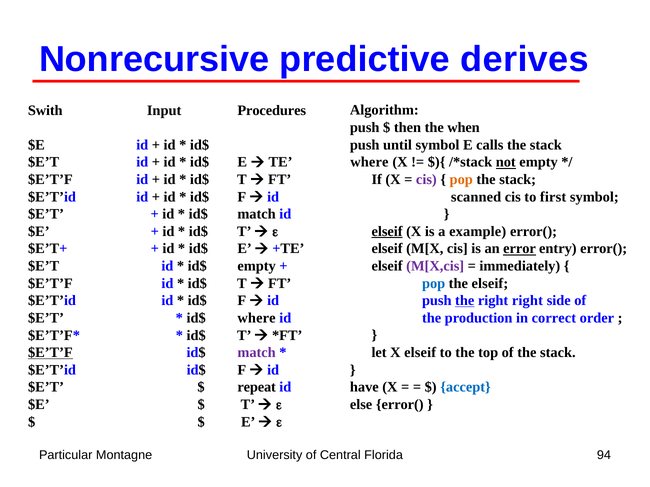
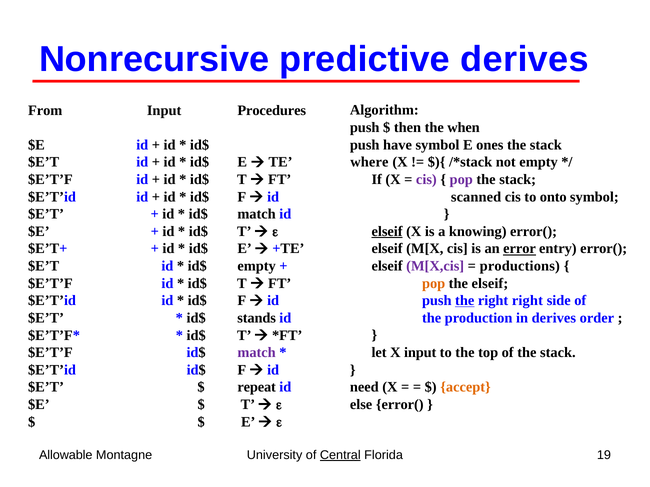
Swith: Swith -> From (45, 110)
until: until -> have (397, 145)
calls: calls -> ones (490, 145)
not underline: present -> none (506, 162)
pop colour: orange -> purple (461, 180)
first: first -> onto (553, 197)
example: example -> knowing (478, 232)
immediately: immediately -> productions (520, 266)
pop colour: blue -> orange (434, 284)
id$ where: where -> stands (257, 318)
in correct: correct -> derives (554, 318)
X elseif: elseif -> input (420, 353)
$E’T’F underline: present -> none (50, 353)
have: have -> need (364, 388)
accept colour: blue -> orange (466, 388)
Particular: Particular -> Allowable (66, 456)
Central underline: none -> present (340, 456)
94: 94 -> 19 (604, 456)
